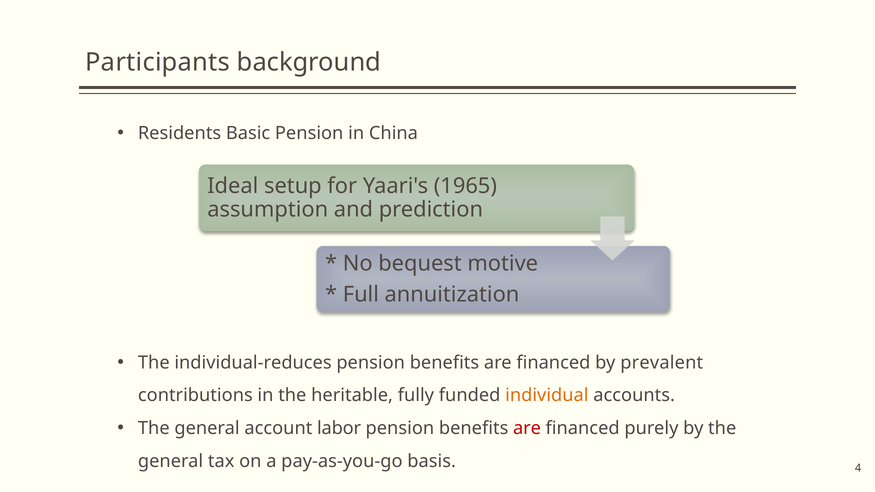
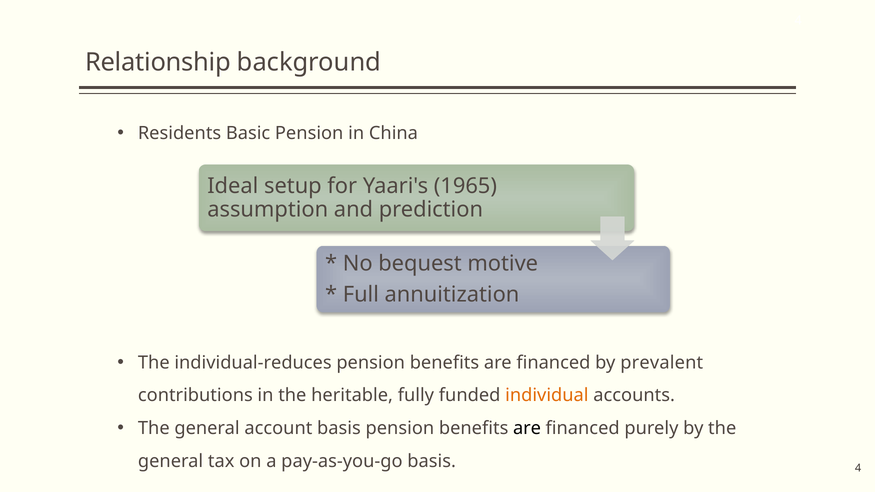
Participants: Participants -> Relationship (158, 63)
account labor: labor -> basis (339, 428)
are colour: red -> black (527, 428)
